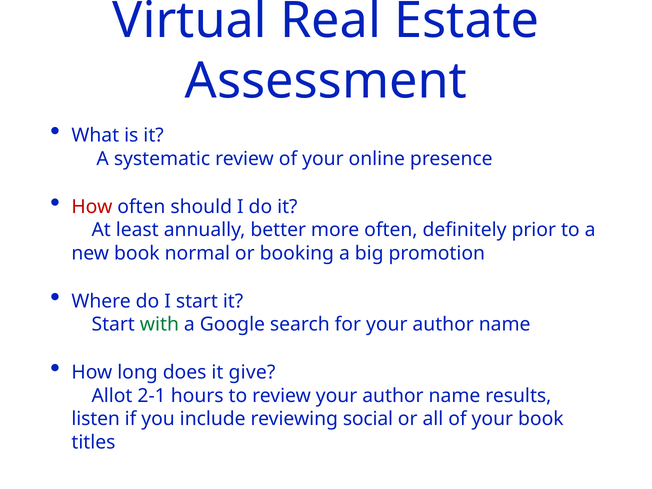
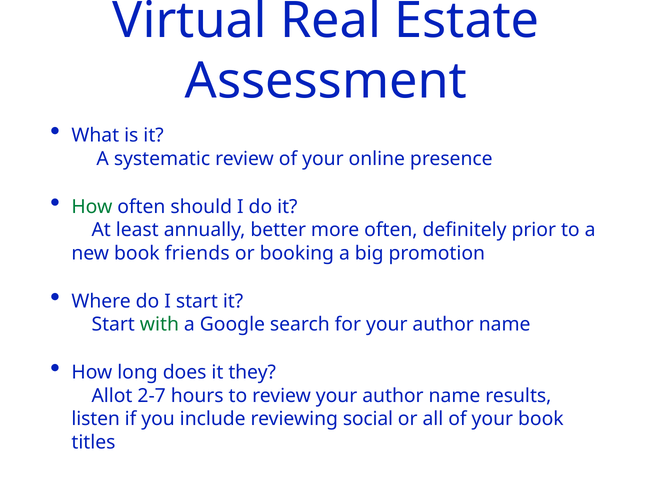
How colour: red -> green (92, 207)
normal: normal -> friends (197, 253)
give: give -> they (252, 373)
2-1: 2-1 -> 2-7 (152, 396)
